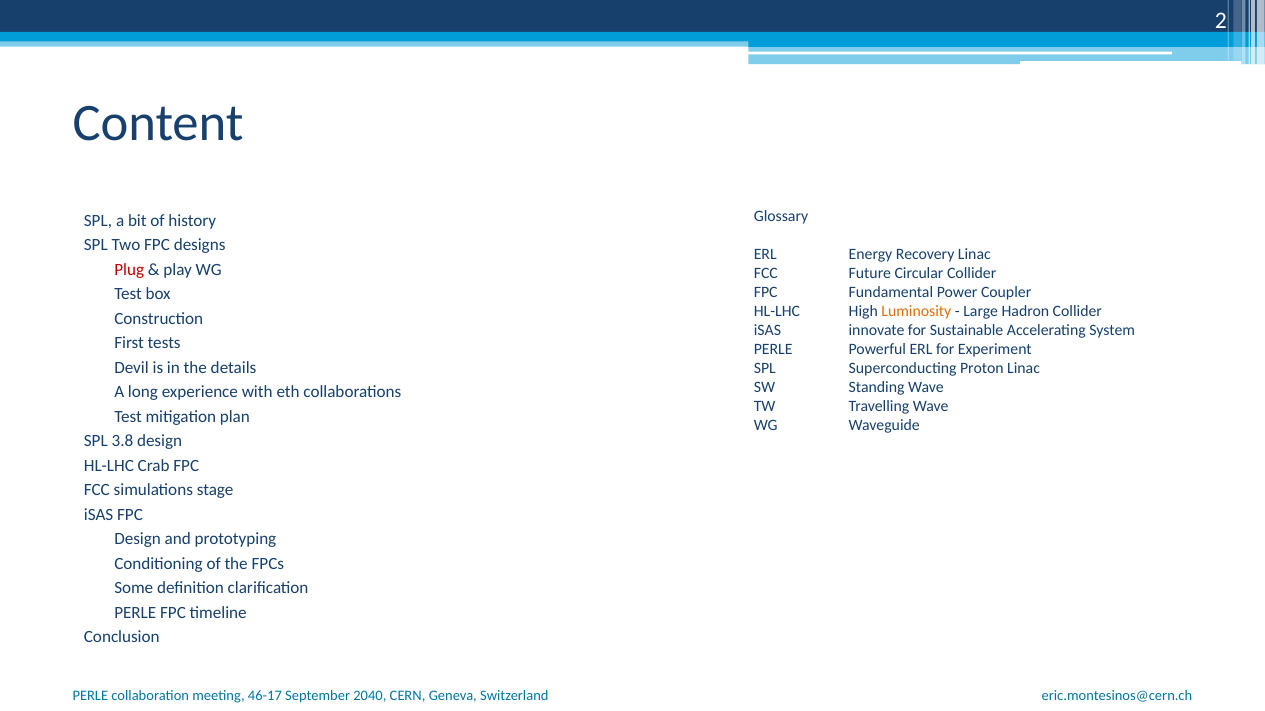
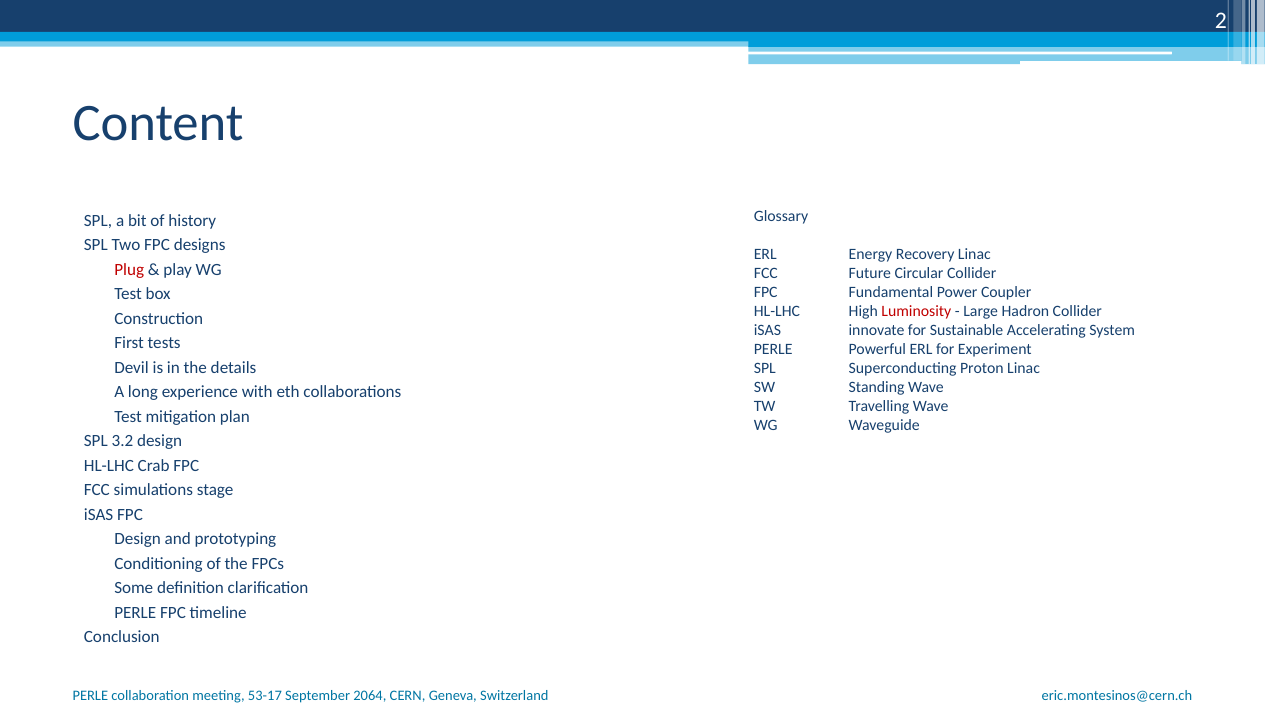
Luminosity colour: orange -> red (916, 311)
3.8: 3.8 -> 3.2 (122, 441)
46-17: 46-17 -> 53-17 (265, 697)
2040: 2040 -> 2064 (370, 697)
